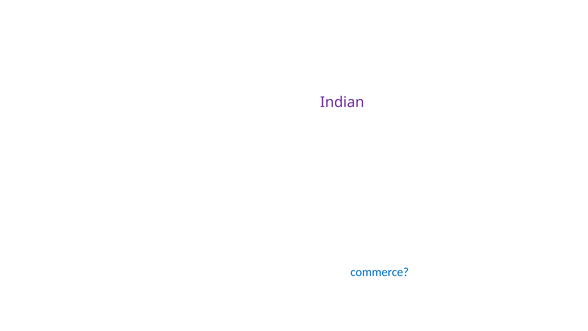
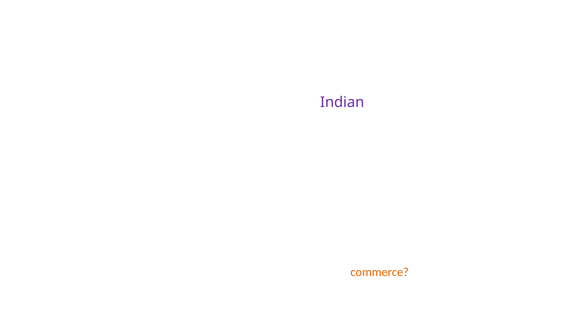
commerce colour: blue -> orange (380, 272)
